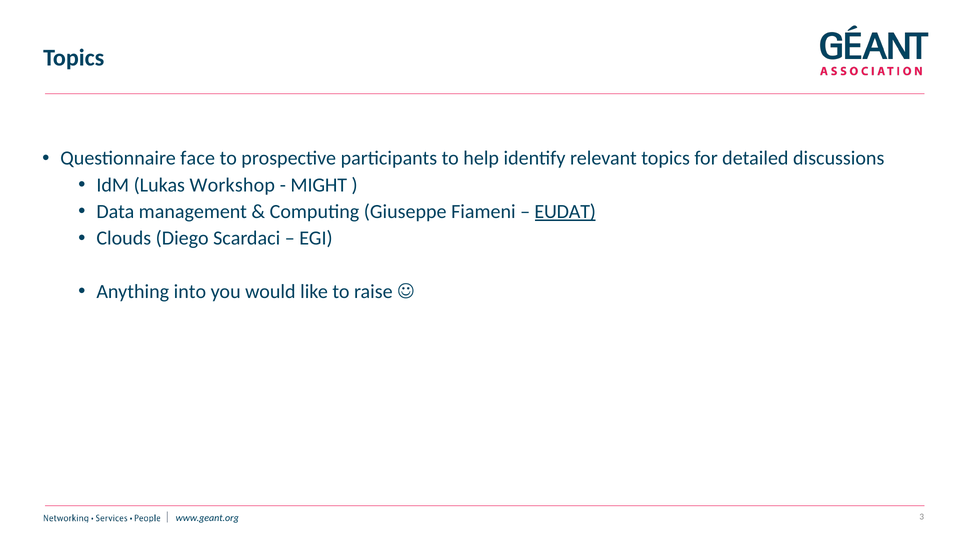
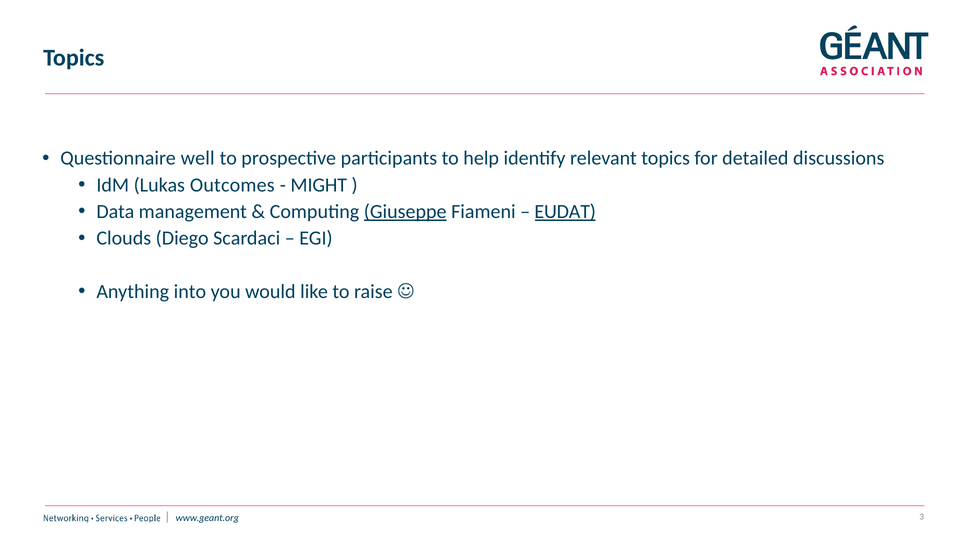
face: face -> well (198, 158)
Workshop: Workshop -> Outcomes (232, 185)
Giuseppe underline: none -> present (405, 212)
